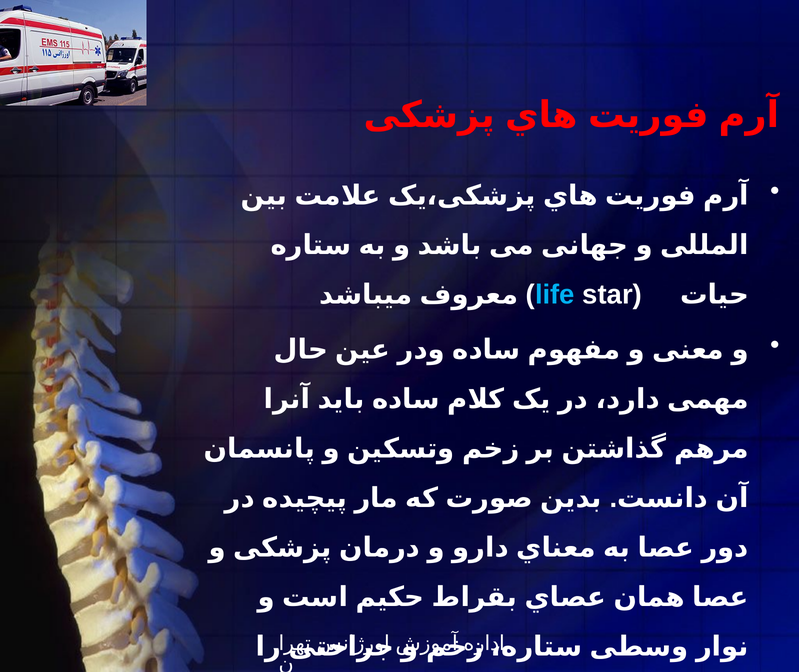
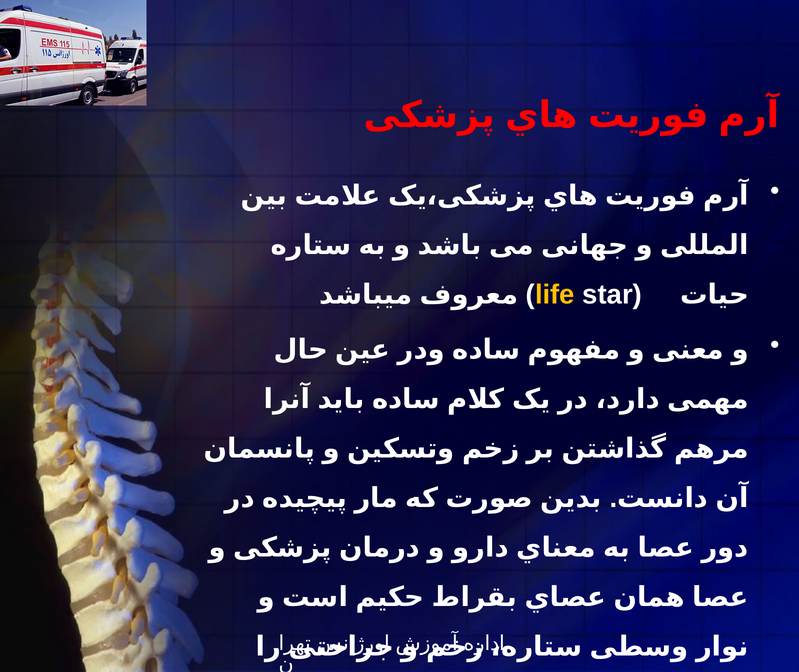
life colour: light blue -> yellow (555, 295)
